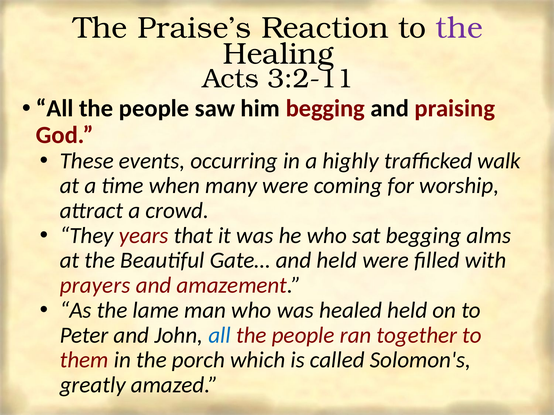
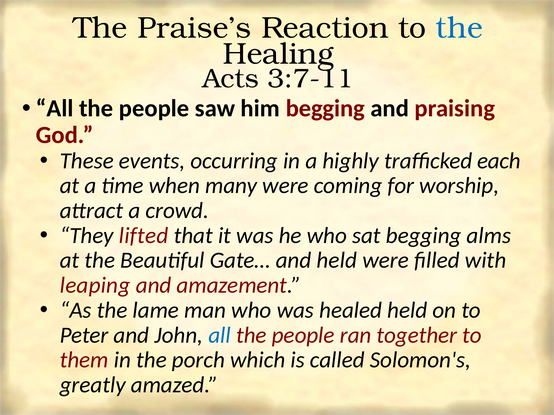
the colour: purple -> blue (459, 28)
3:2-11: 3:2-11 -> 3:7-11 (311, 79)
walk: walk -> each (499, 161)
years: years -> lifted (144, 236)
prayers: prayers -> leaping (95, 286)
